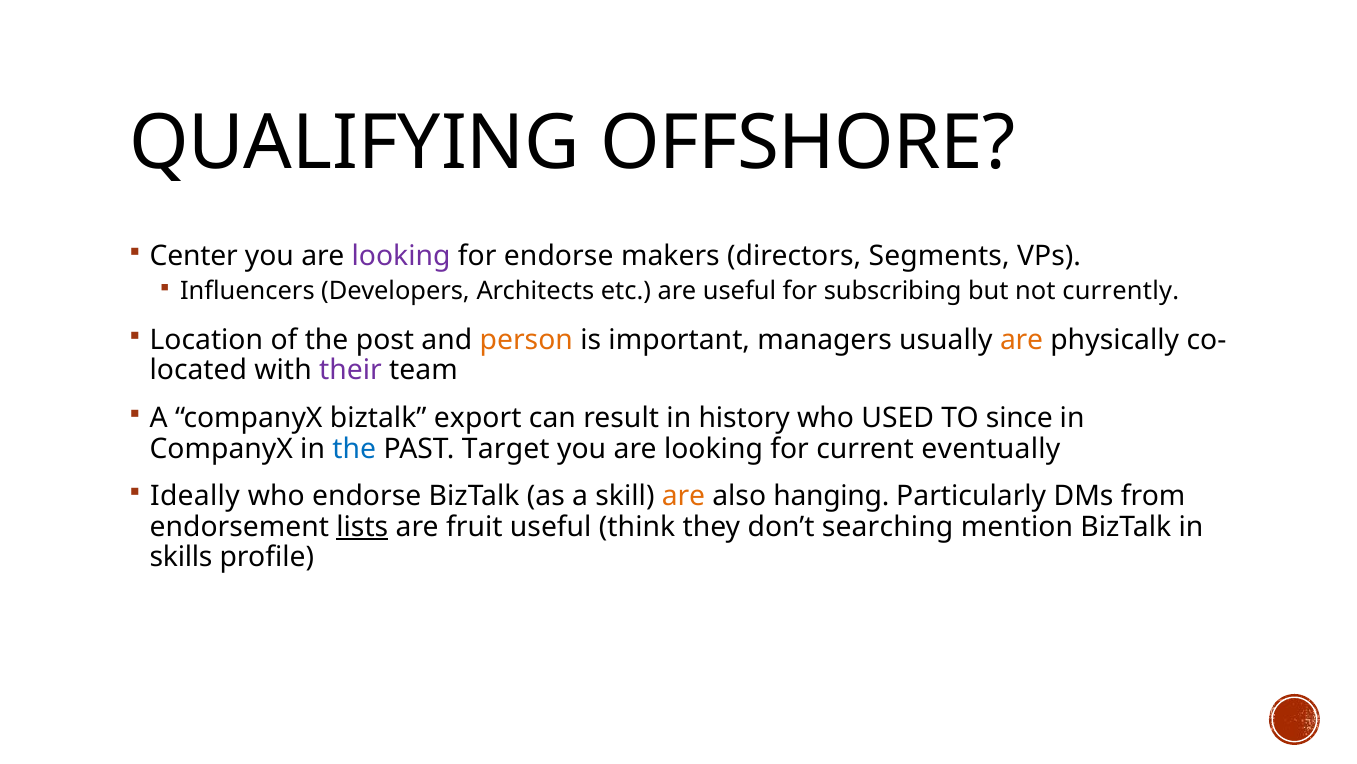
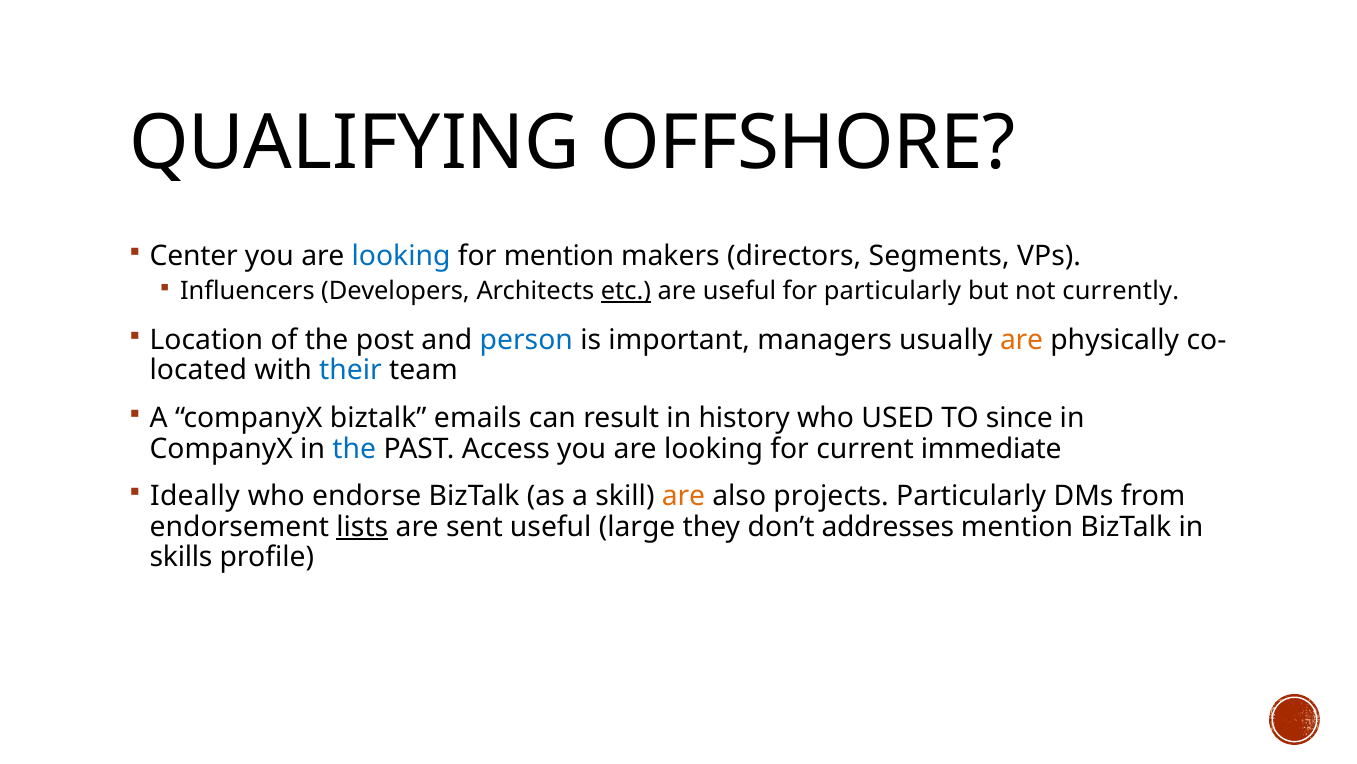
looking colour: purple -> blue (401, 256)
for endorse: endorse -> mention (559, 256)
etc underline: none -> present (626, 291)
for subscribing: subscribing -> particularly (893, 291)
person colour: orange -> blue (526, 340)
their colour: purple -> blue (350, 370)
export: export -> emails (478, 418)
Target: Target -> Access (506, 448)
eventually: eventually -> immediate (991, 448)
hanging: hanging -> projects (831, 496)
fruit: fruit -> sent (474, 526)
think: think -> large (637, 526)
searching: searching -> addresses (888, 526)
